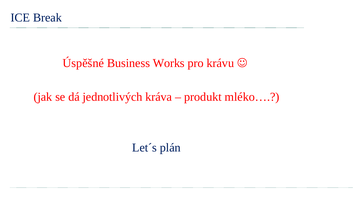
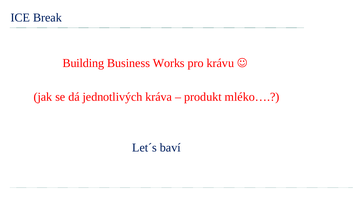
Úspěšné: Úspěšné -> Building (83, 63)
plán: plán -> baví (170, 147)
